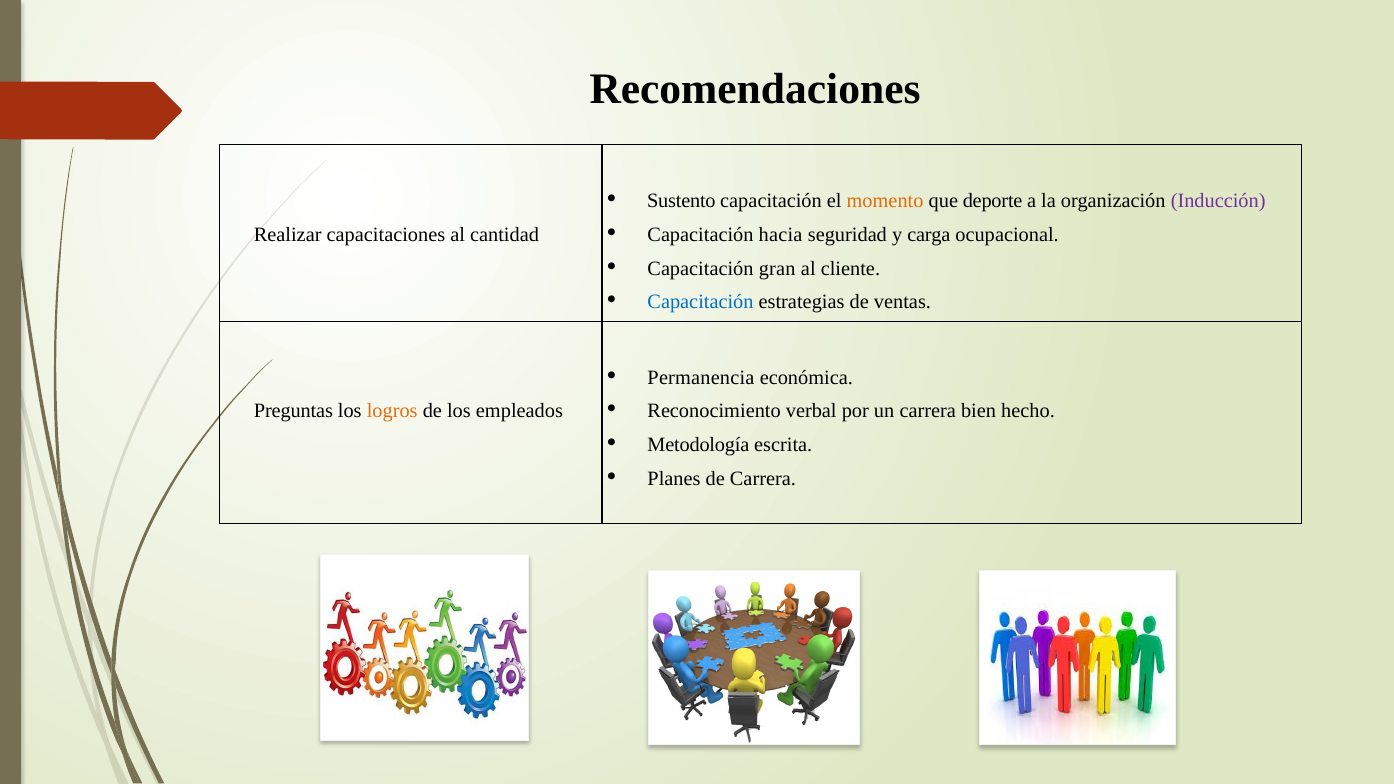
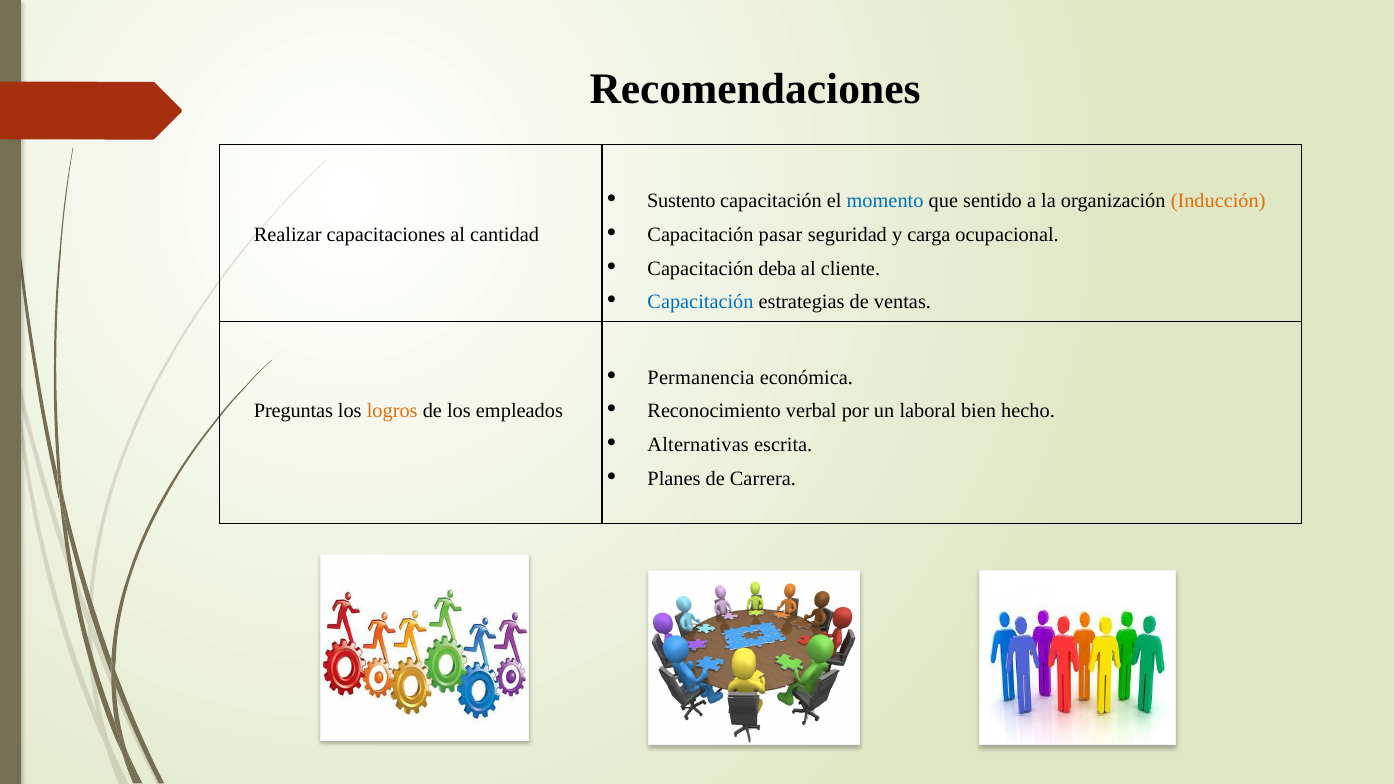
momento colour: orange -> blue (885, 201)
deporte: deporte -> sentido (992, 201)
Inducción colour: purple -> orange (1218, 201)
hacia: hacia -> pasar (781, 235)
gran: gran -> deba (777, 268)
un carrera: carrera -> laboral (928, 411)
Metodología: Metodología -> Alternativas (698, 445)
